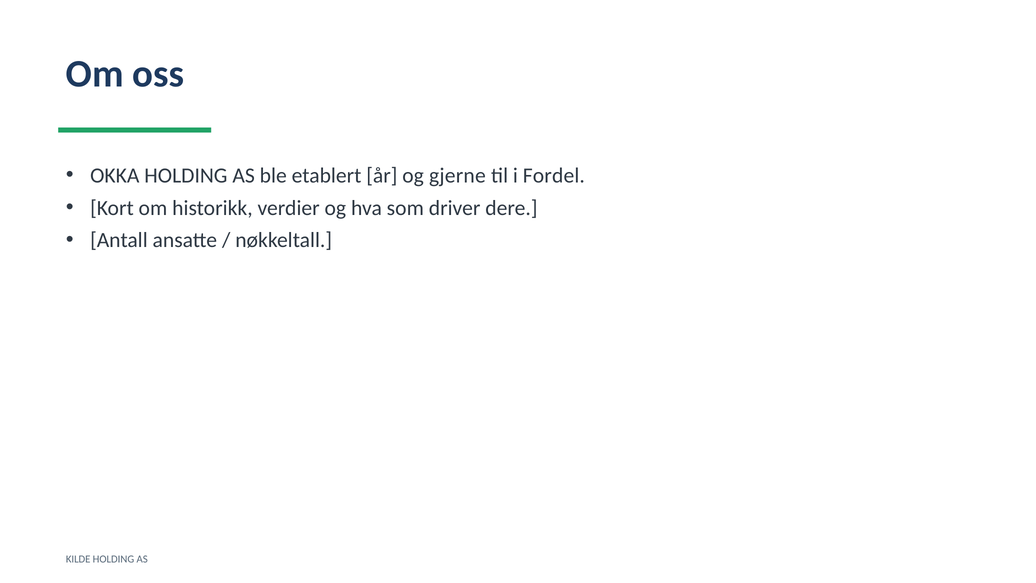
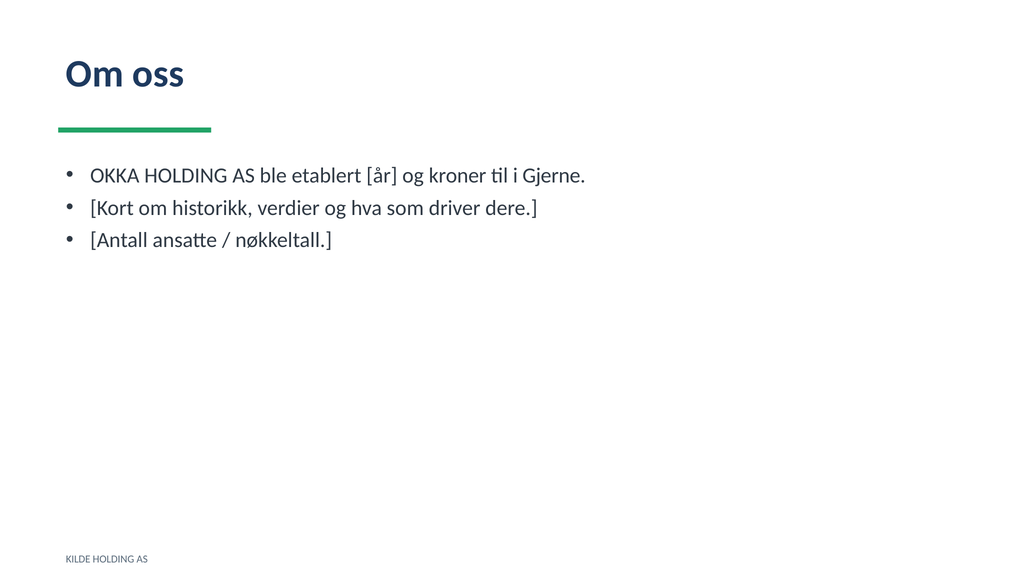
gjerne: gjerne -> kroner (458, 175)
Fordel: Fordel -> Gjerne (554, 175)
